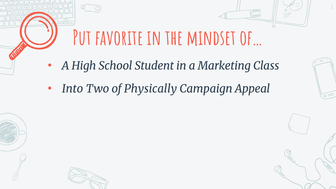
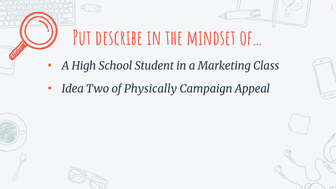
favorite: favorite -> describe (119, 38)
Into: Into -> Idea (73, 89)
